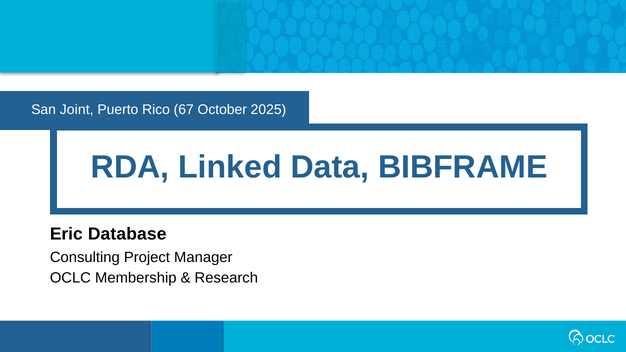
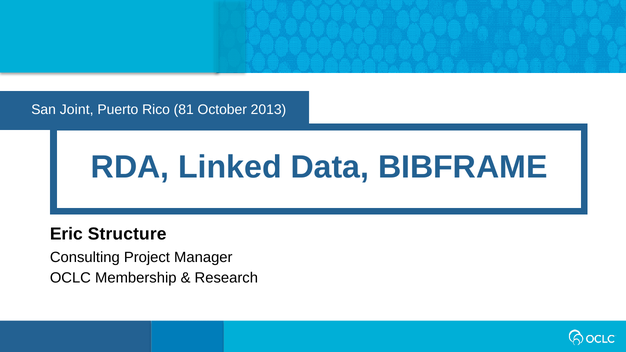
67: 67 -> 81 (184, 110)
2025: 2025 -> 2013 (268, 110)
Database: Database -> Structure (127, 234)
